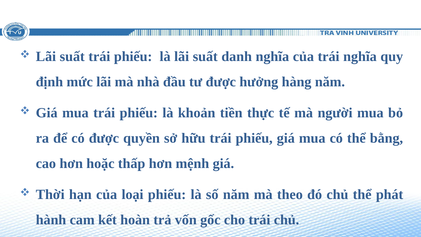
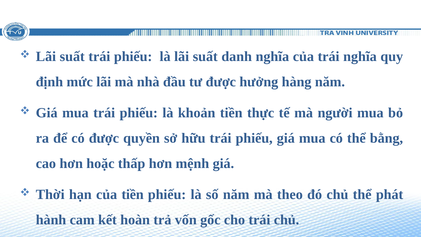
của loại: loại -> tiền (133, 194)
